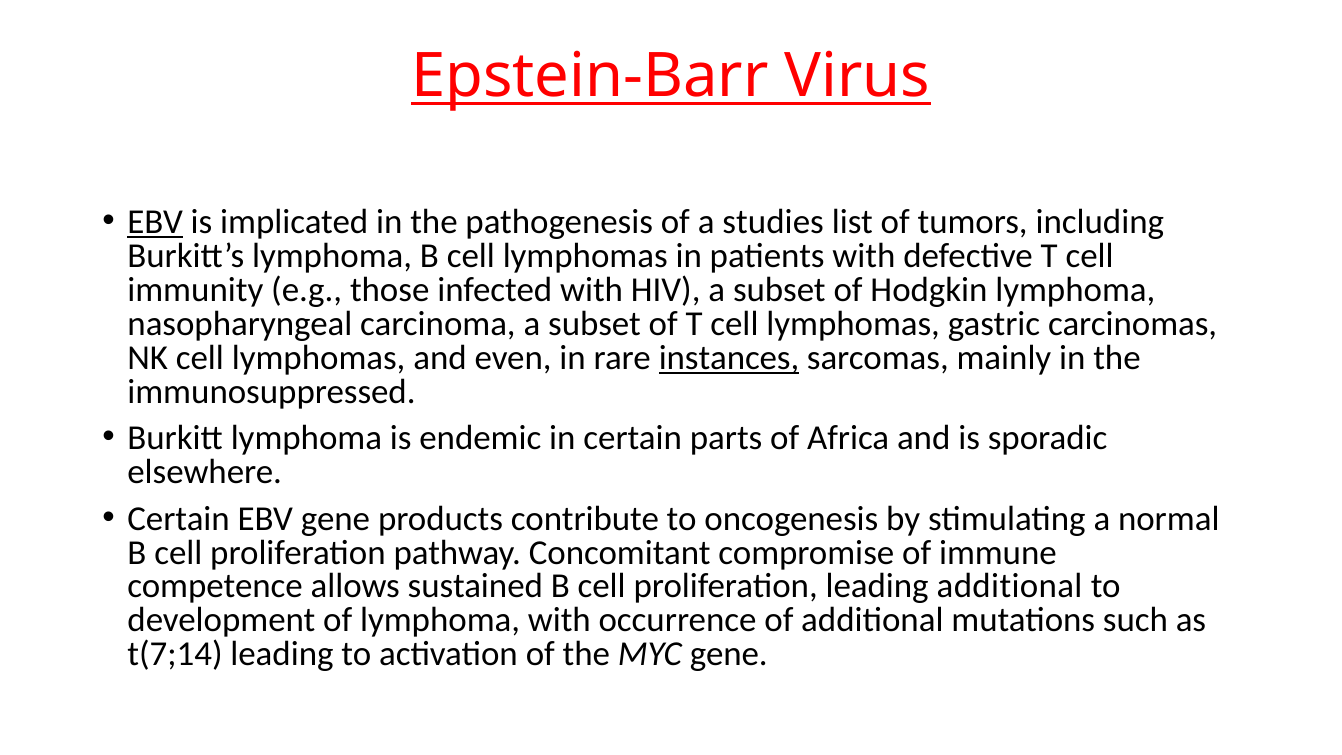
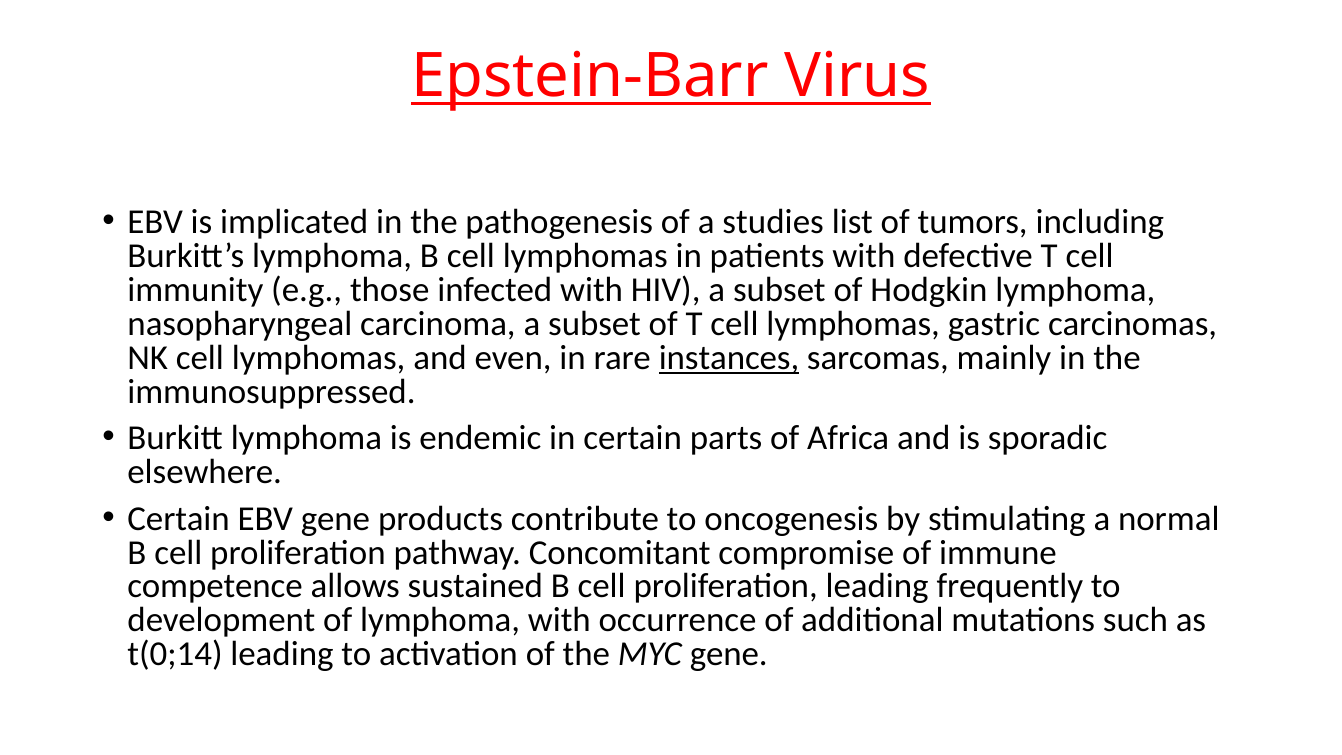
EBV underline: present -> none (155, 222)
leading additional: additional -> frequently (1010, 586)
t(7;14: t(7;14 -> t(0;14 (175, 654)
